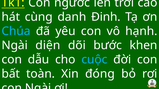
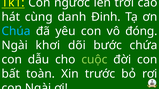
hạnh: hạnh -> đóng (141, 31)
diện: diện -> khơi (48, 46)
khen: khen -> chứa (143, 46)
cuộc colour: light blue -> light green (94, 60)
đóng: đóng -> trước (100, 74)
